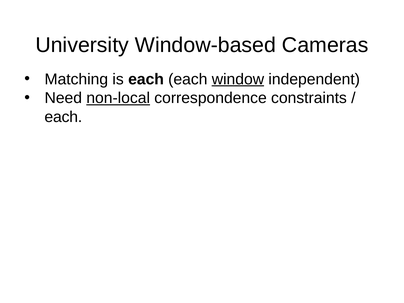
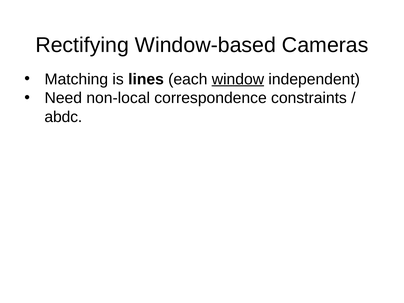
University: University -> Rectifying (82, 45)
is each: each -> lines (146, 79)
non-local underline: present -> none (118, 98)
each: each -> abdc (63, 117)
